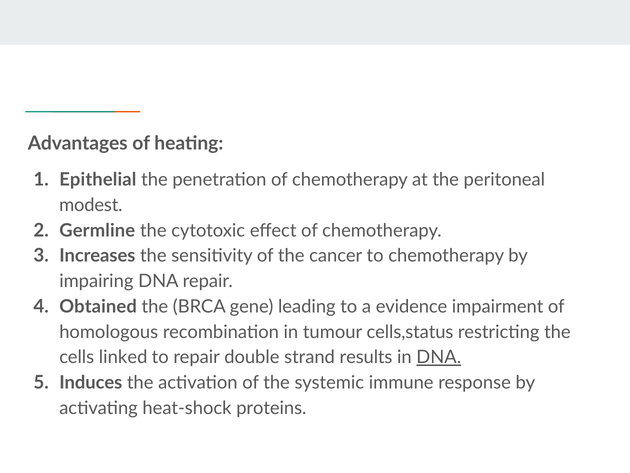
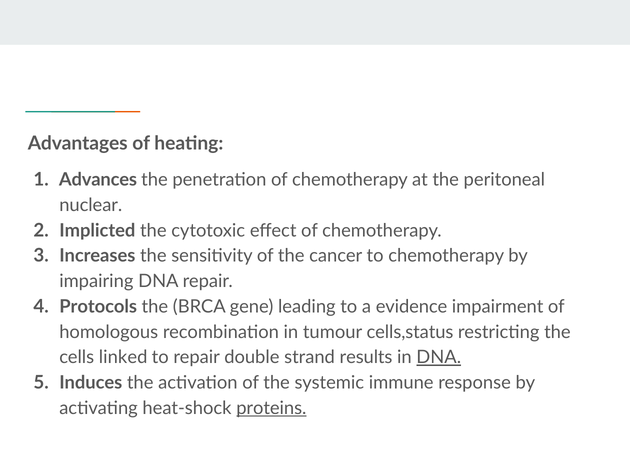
Epithelial: Epithelial -> Advances (98, 179)
modest: modest -> nuclear (91, 205)
Germline: Germline -> Implicted (97, 230)
Obtained: Obtained -> Protocols (98, 306)
proteins underline: none -> present (271, 408)
